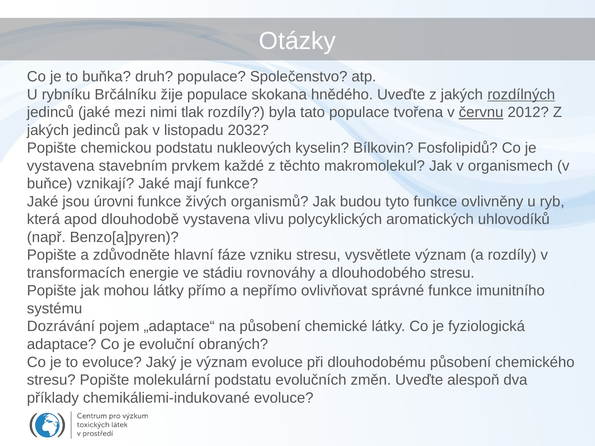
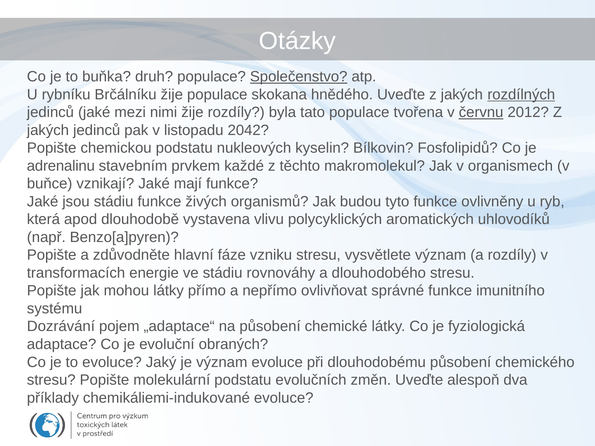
Společenstvo underline: none -> present (299, 77)
nimi tlak: tlak -> žije (192, 112)
2032: 2032 -> 2042 (248, 130)
vystavena: vystavena -> adrenalinu (61, 166)
jsou úrovni: úrovni -> stádiu (114, 202)
